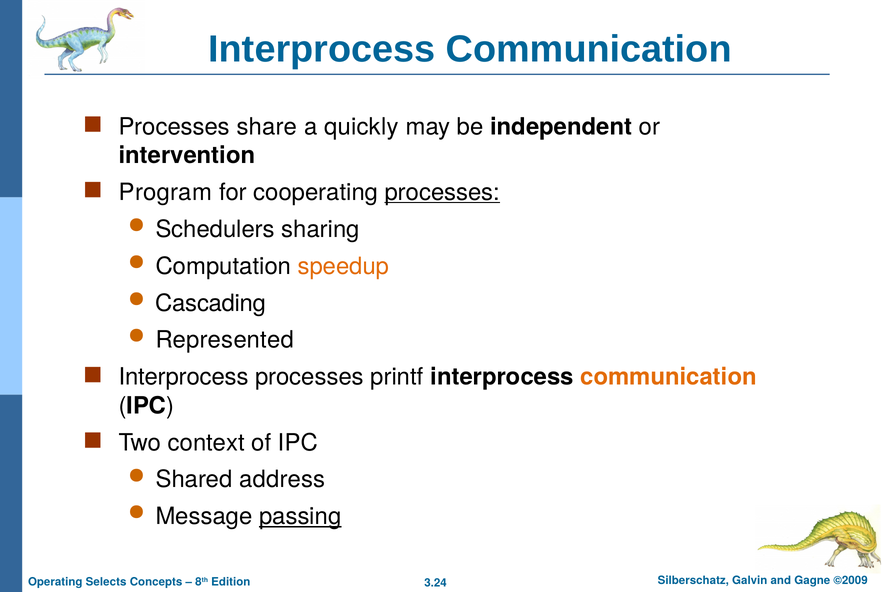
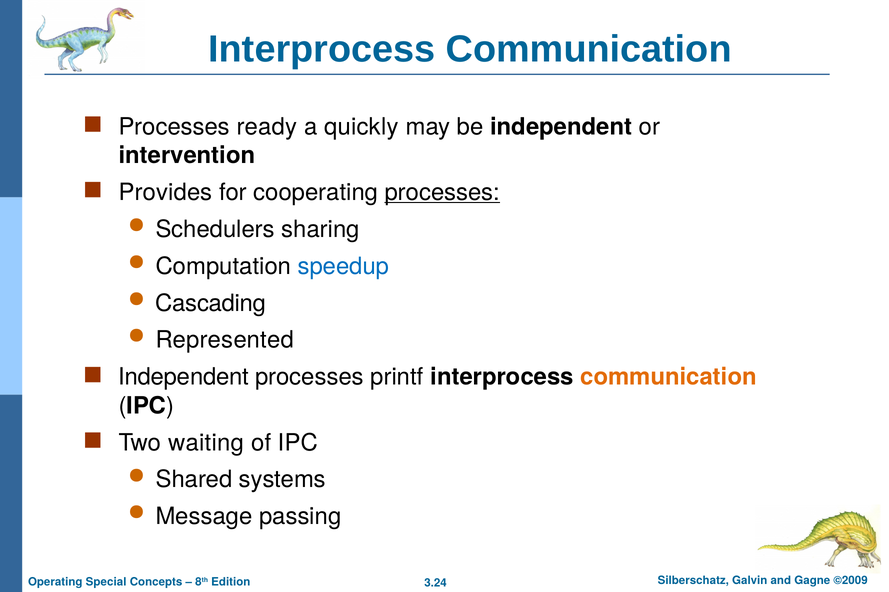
share: share -> ready (267, 127)
Program: Program -> Provides (165, 192)
speedup colour: orange -> blue (343, 266)
Interprocess: Interprocess -> Independent (184, 377)
context: context -> waiting (206, 443)
address: address -> systems (282, 480)
passing underline: present -> none (300, 517)
Selects: Selects -> Special (106, 582)
